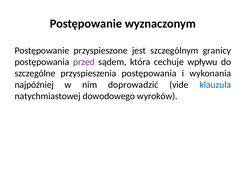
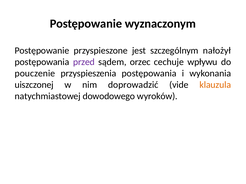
granicy: granicy -> nałożył (217, 51)
która: która -> orzec (140, 62)
szczególne: szczególne -> pouczenie (35, 74)
najpóźniej: najpóźniej -> uiszczonej (34, 85)
klauzula colour: blue -> orange (215, 85)
